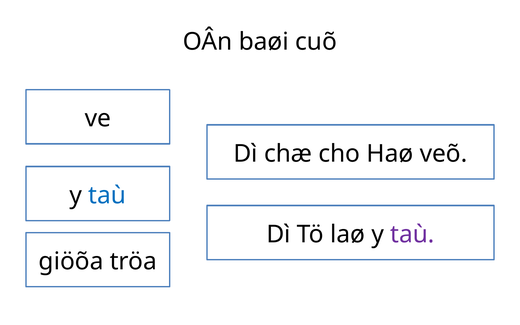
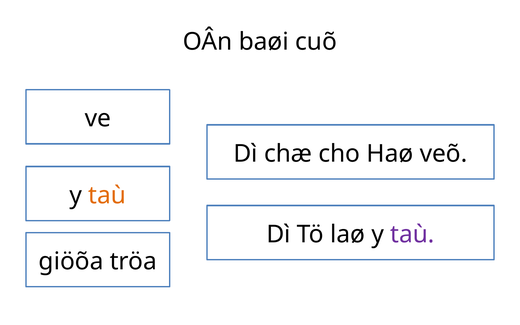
taù colour: blue -> orange (107, 195)
